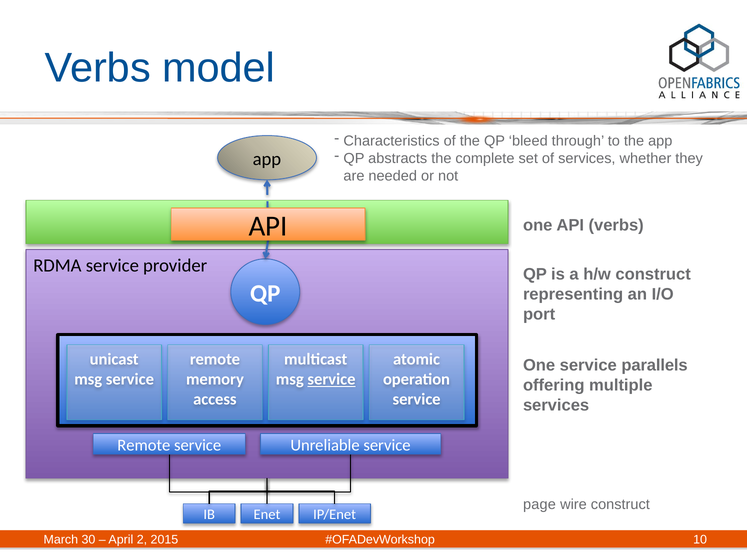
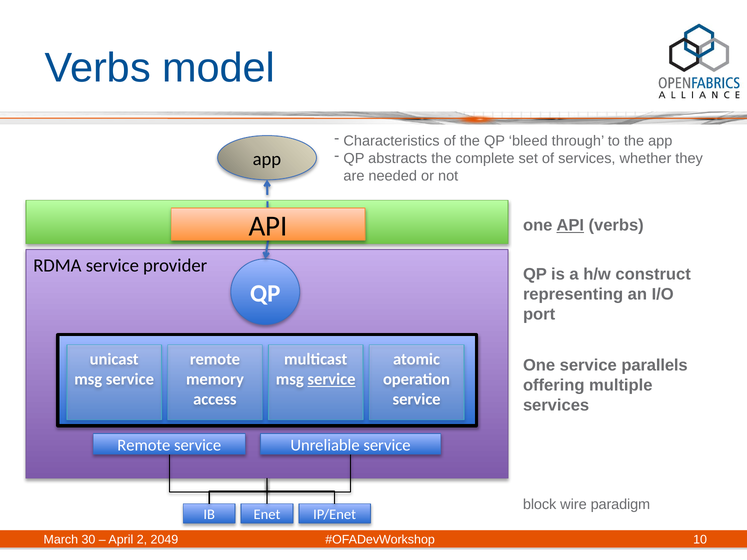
API underline: none -> present (570, 225)
page: page -> block (540, 505)
wire construct: construct -> paradigm (620, 505)
2015: 2015 -> 2049 (164, 540)
